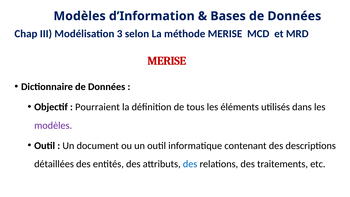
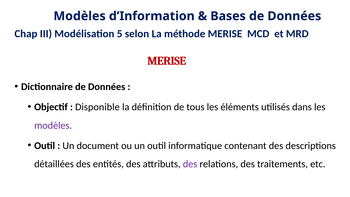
3: 3 -> 5 (120, 34)
Pourraient: Pourraient -> Disponible (97, 107)
des colour: blue -> purple (190, 164)
